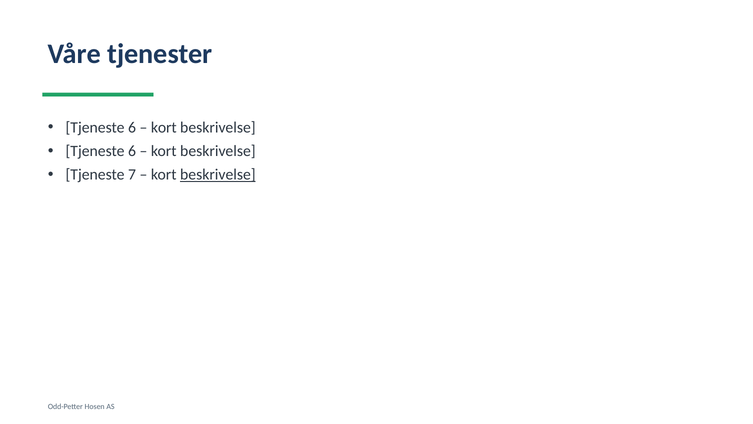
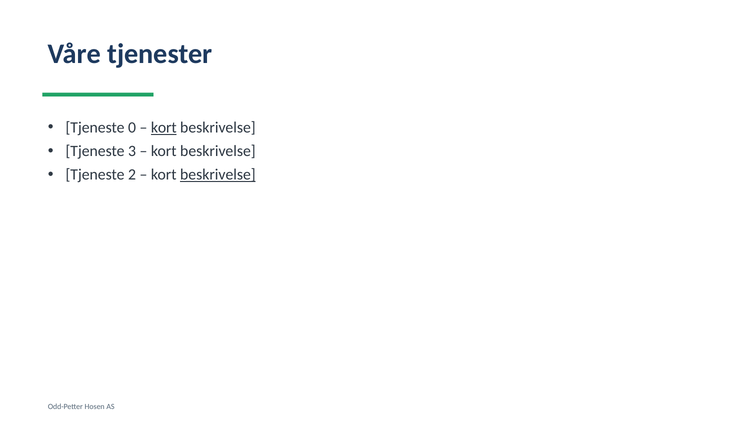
6: 6 -> 0 (132, 128)
kort underline: none -> present (164, 128)
6: 6 -> 3 (132, 151)
7: 7 -> 2 (132, 175)
